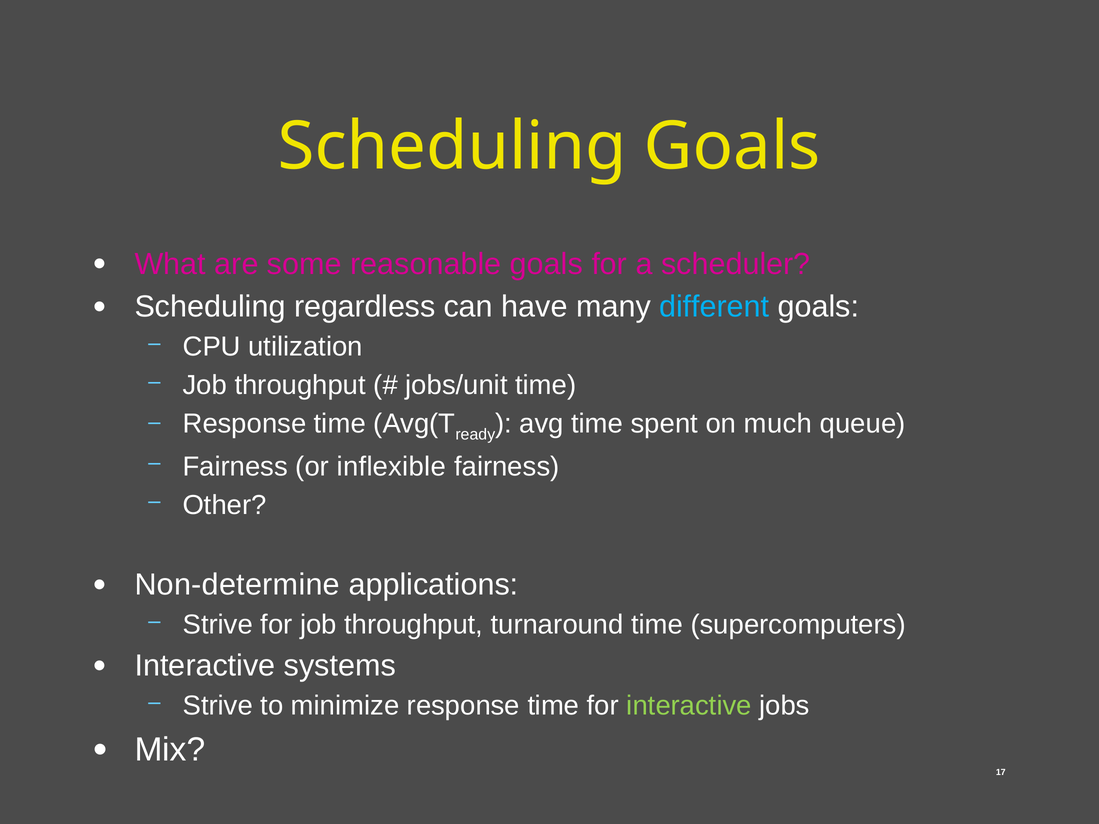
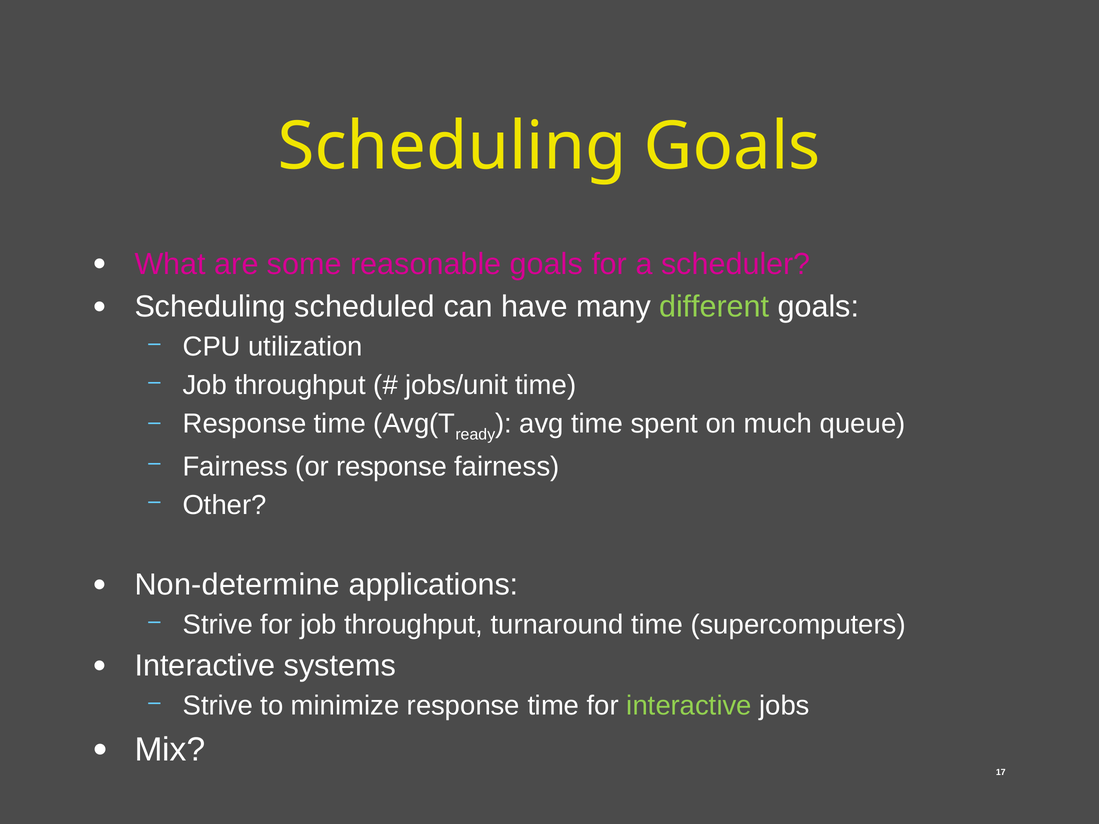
regardless: regardless -> scheduled (365, 307)
different colour: light blue -> light green (714, 307)
or inflexible: inflexible -> response (392, 467)
